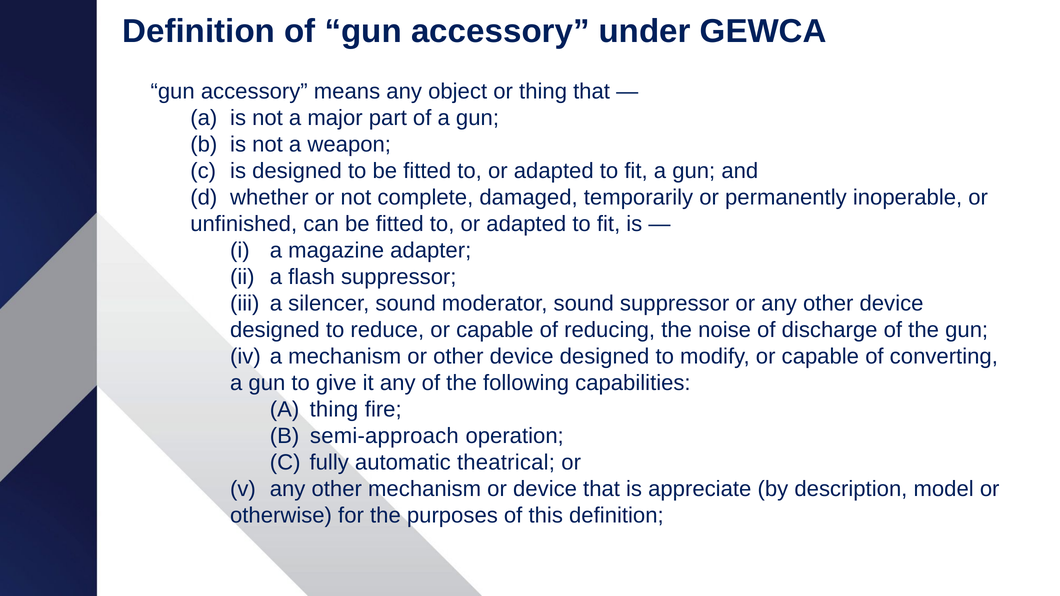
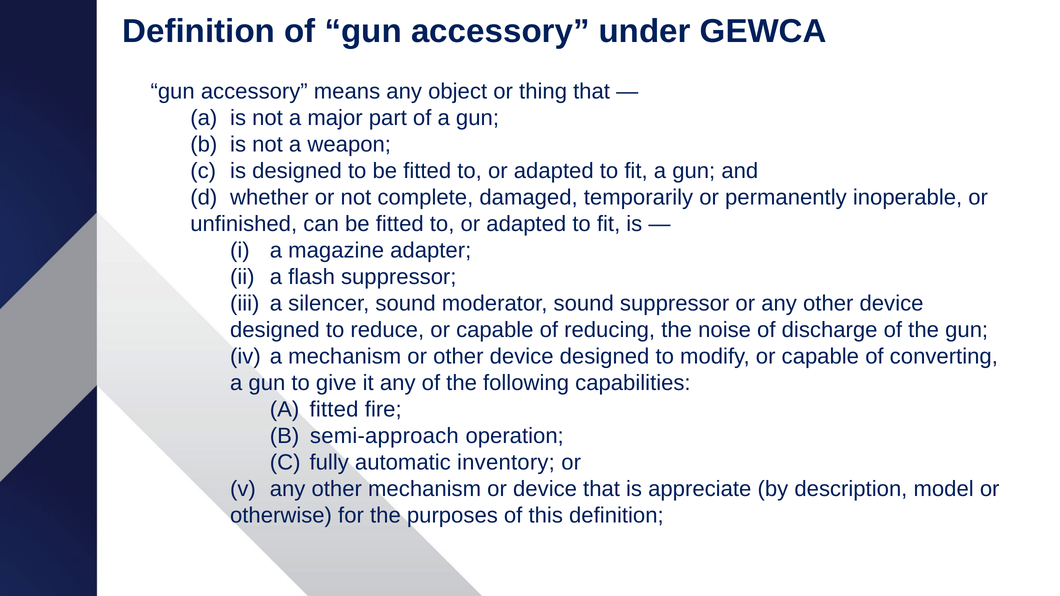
A thing: thing -> fitted (334, 410)
theatrical: theatrical -> inventory (506, 463)
